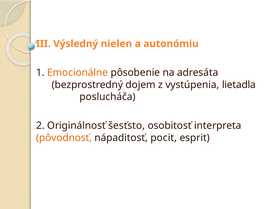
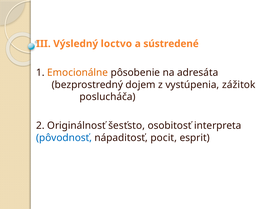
nielen: nielen -> loctvo (116, 44)
autonómiu: autonómiu -> sústredené (171, 44)
lietadla: lietadla -> zážitok (239, 85)
pôvodnosť colour: orange -> blue (64, 137)
